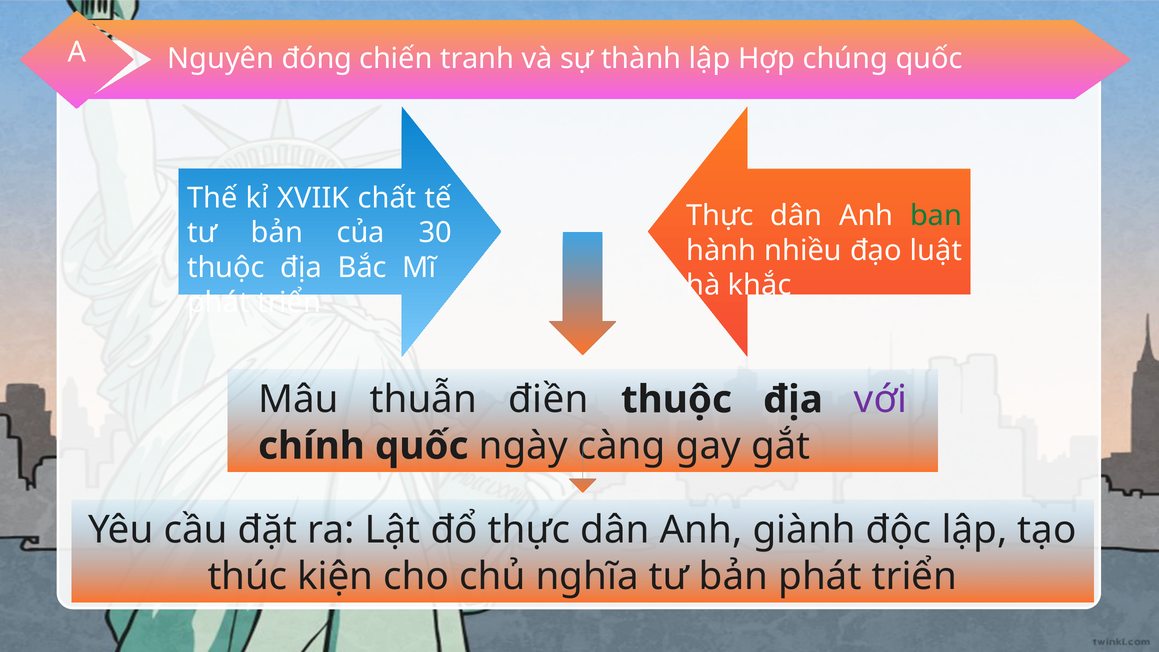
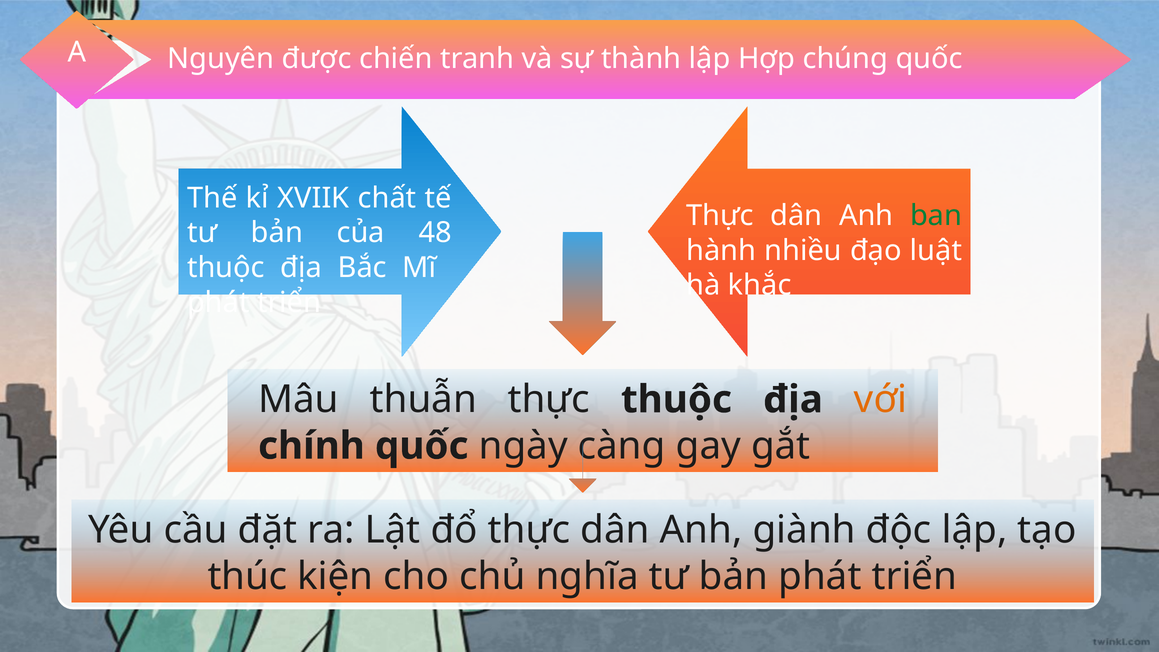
đóng: đóng -> được (317, 58)
30: 30 -> 48 (435, 233)
thuẫn điền: điền -> thực (549, 400)
với colour: purple -> orange (881, 400)
